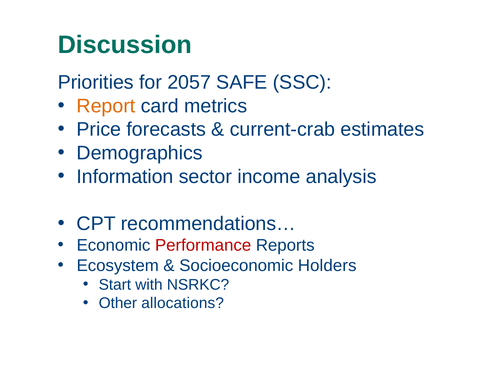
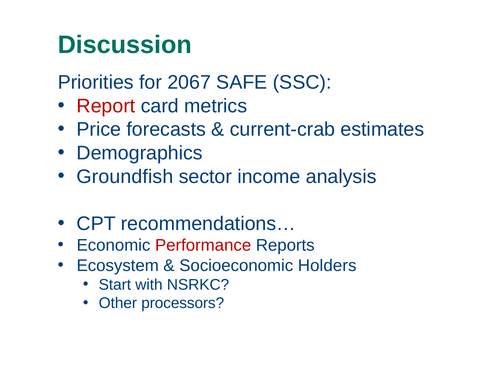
2057: 2057 -> 2067 (189, 82)
Report colour: orange -> red (106, 106)
Information: Information -> Groundfish (125, 177)
allocations: allocations -> processors (183, 303)
